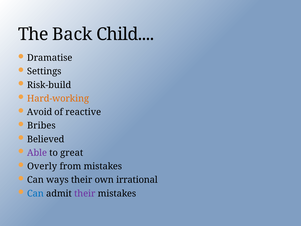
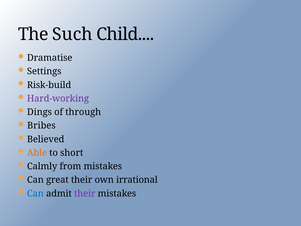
Back: Back -> Such (72, 34)
Hard-working colour: orange -> purple (58, 98)
Avoid: Avoid -> Dings (39, 112)
reactive: reactive -> through (83, 112)
Able colour: purple -> orange (37, 153)
great: great -> short (72, 153)
Overly: Overly -> Calmly (42, 166)
ways: ways -> great (57, 180)
